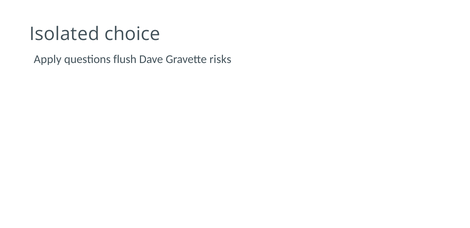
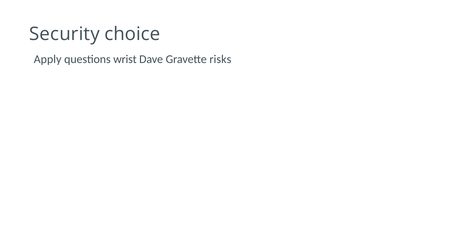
Isolated: Isolated -> Security (64, 34)
flush: flush -> wrist (125, 59)
